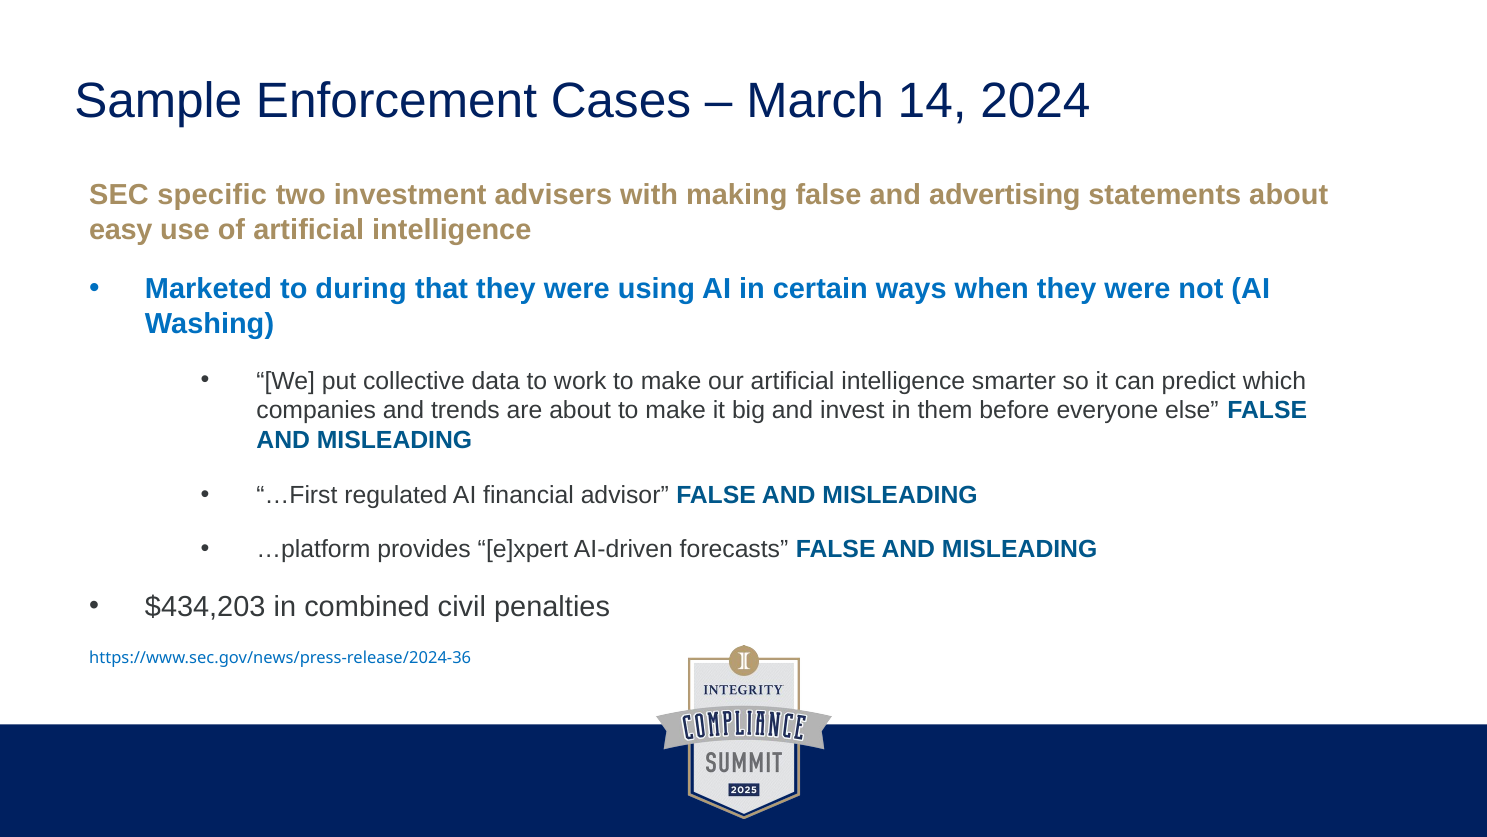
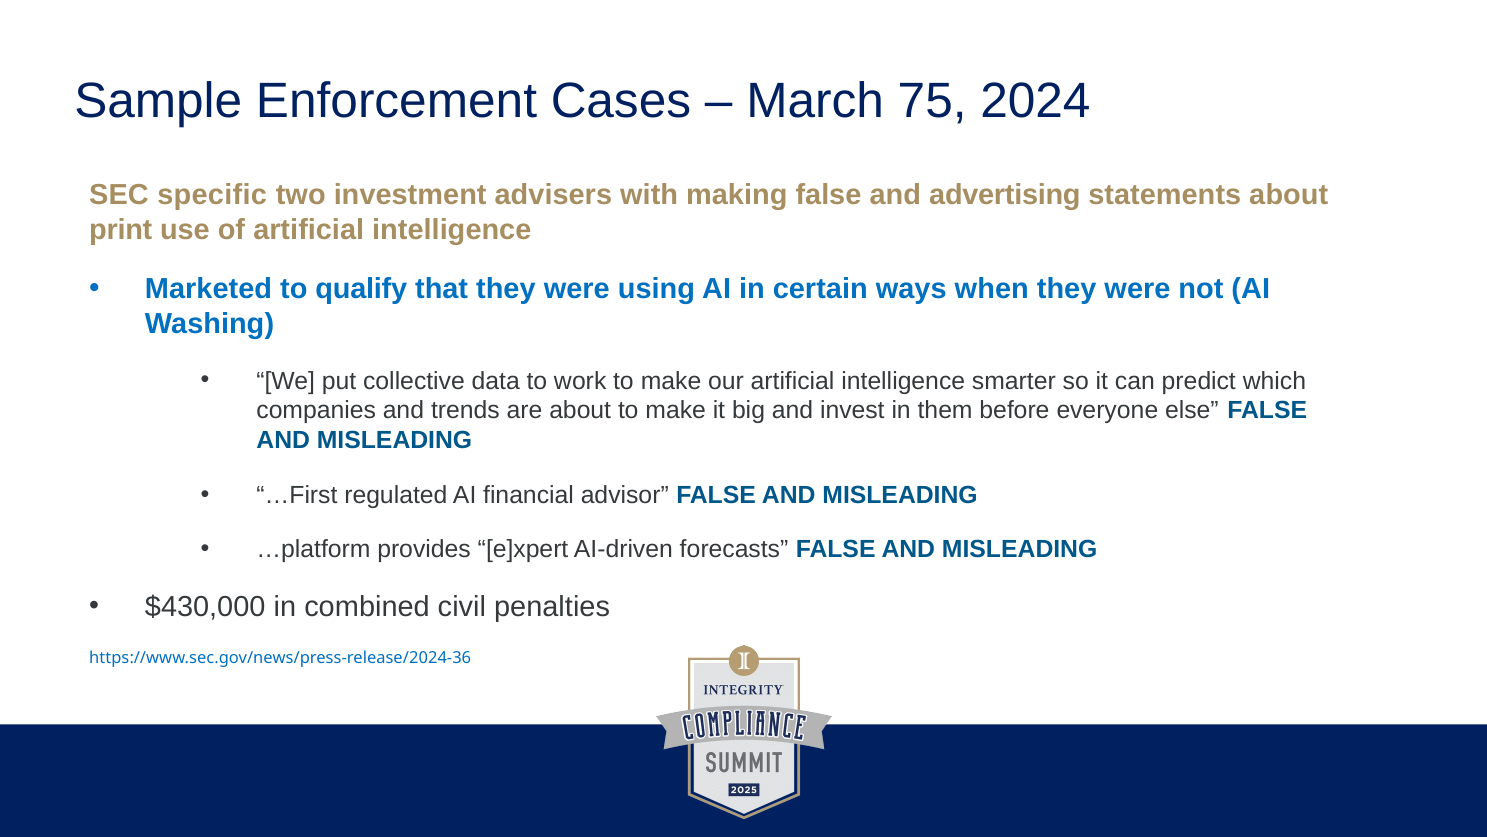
14: 14 -> 75 (932, 101)
easy: easy -> print (121, 230)
during: during -> qualify (361, 289)
$434,203: $434,203 -> $430,000 (205, 606)
